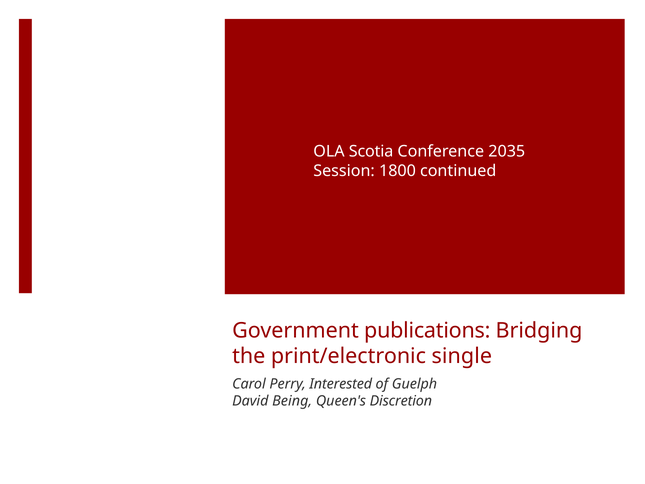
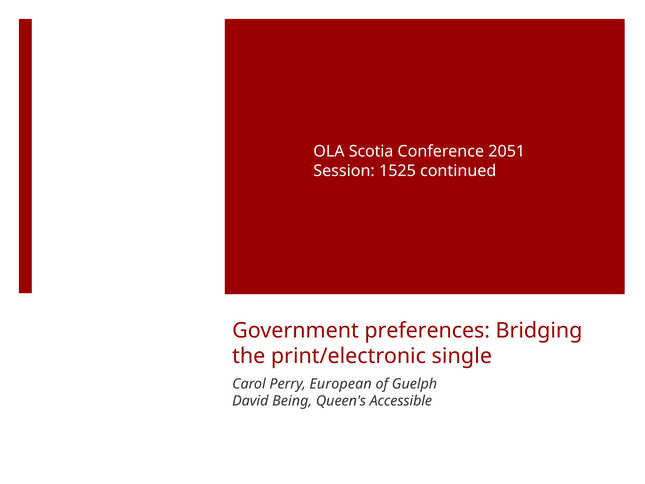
2035: 2035 -> 2051 (507, 152)
1800: 1800 -> 1525 (397, 171)
publications: publications -> preferences (427, 330)
Interested: Interested -> European (341, 384)
Discretion: Discretion -> Accessible (401, 401)
